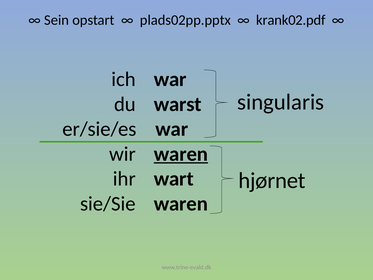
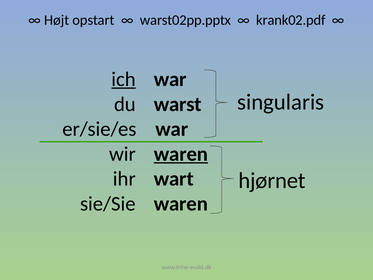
Sein: Sein -> Højt (57, 20)
plads02pp.pptx: plads02pp.pptx -> warst02pp.pptx (185, 20)
ich underline: none -> present (124, 79)
